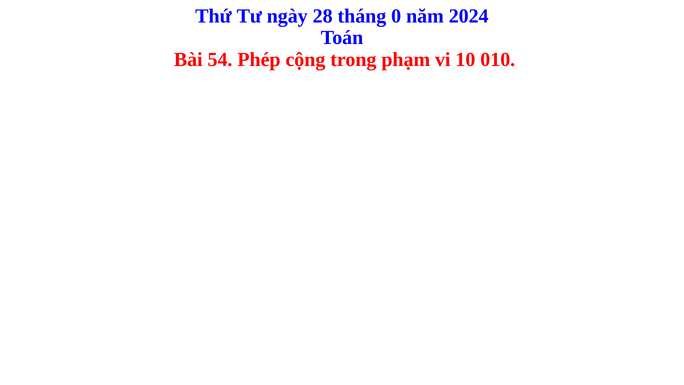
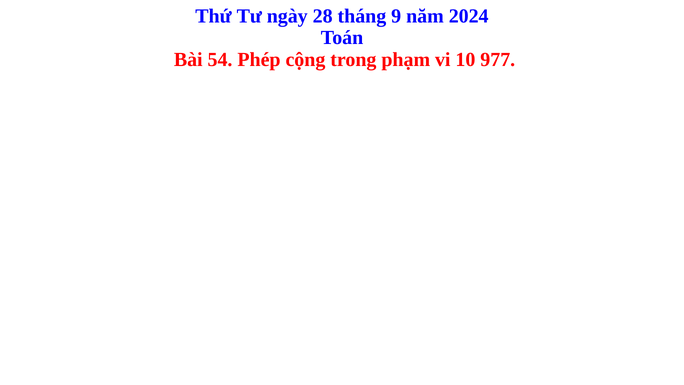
0: 0 -> 9 (396, 16)
010: 010 -> 977 (498, 59)
